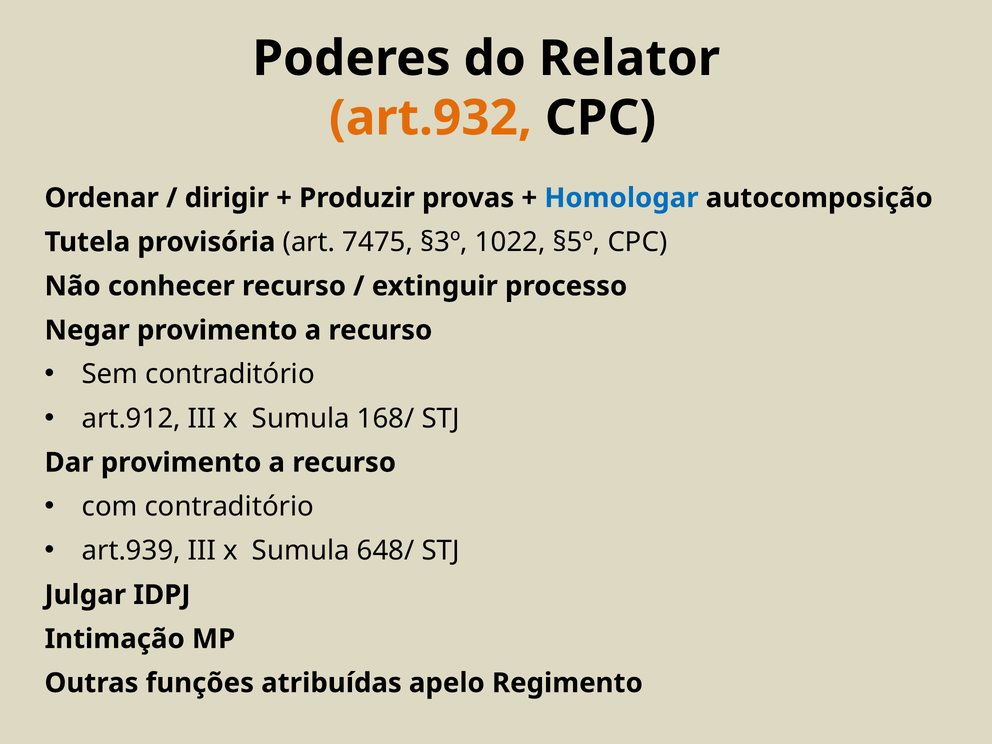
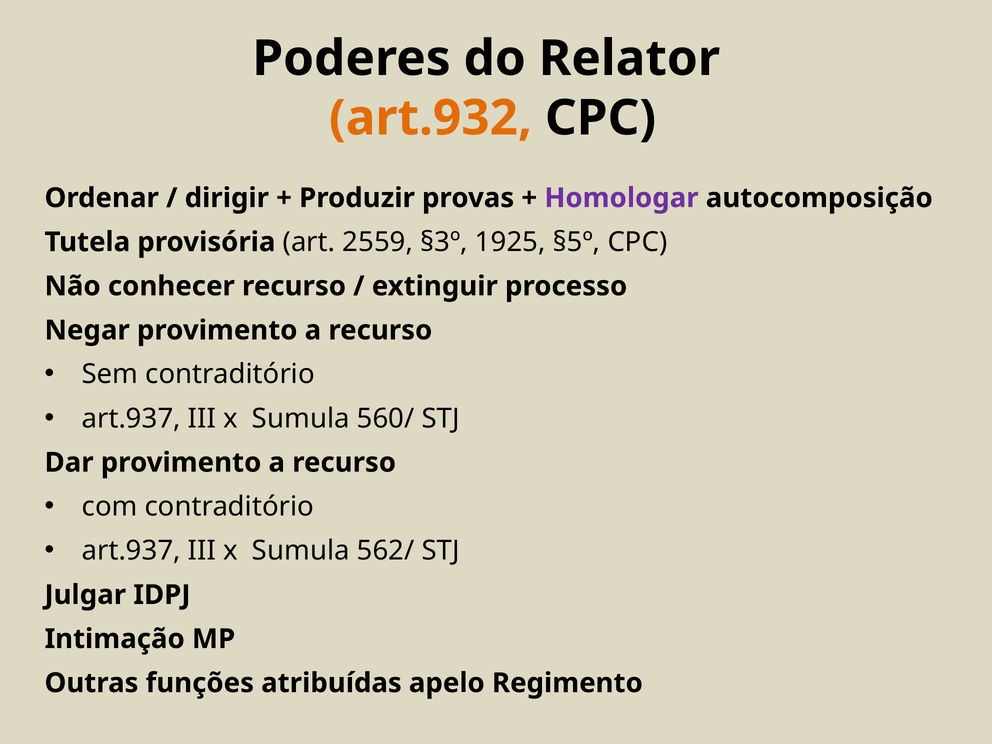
Homologar colour: blue -> purple (621, 198)
7475: 7475 -> 2559 (378, 242)
1022: 1022 -> 1925 (510, 242)
art.912: art.912 -> art.937 (131, 418)
168/: 168/ -> 560/ (386, 418)
art.939: art.939 -> art.937 (131, 551)
648/: 648/ -> 562/ (386, 551)
